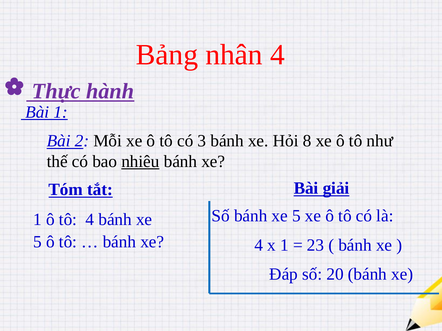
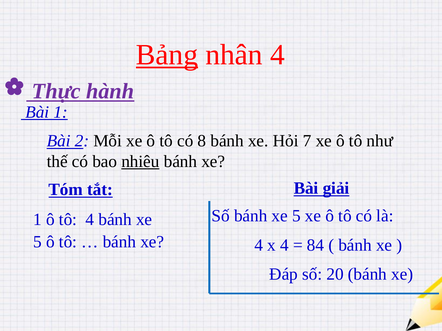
Bảng underline: none -> present (167, 55)
3: 3 -> 8 (202, 141)
8: 8 -> 7 (307, 141)
x 1: 1 -> 4 (284, 246)
23: 23 -> 84 (316, 246)
